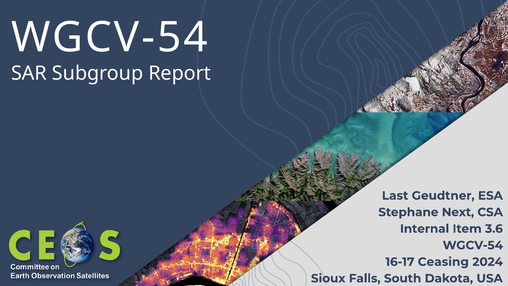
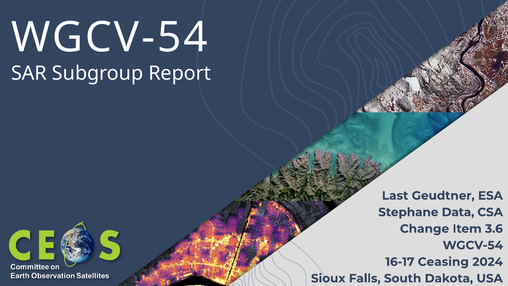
Next: Next -> Data (458, 212)
Internal: Internal -> Change (425, 229)
